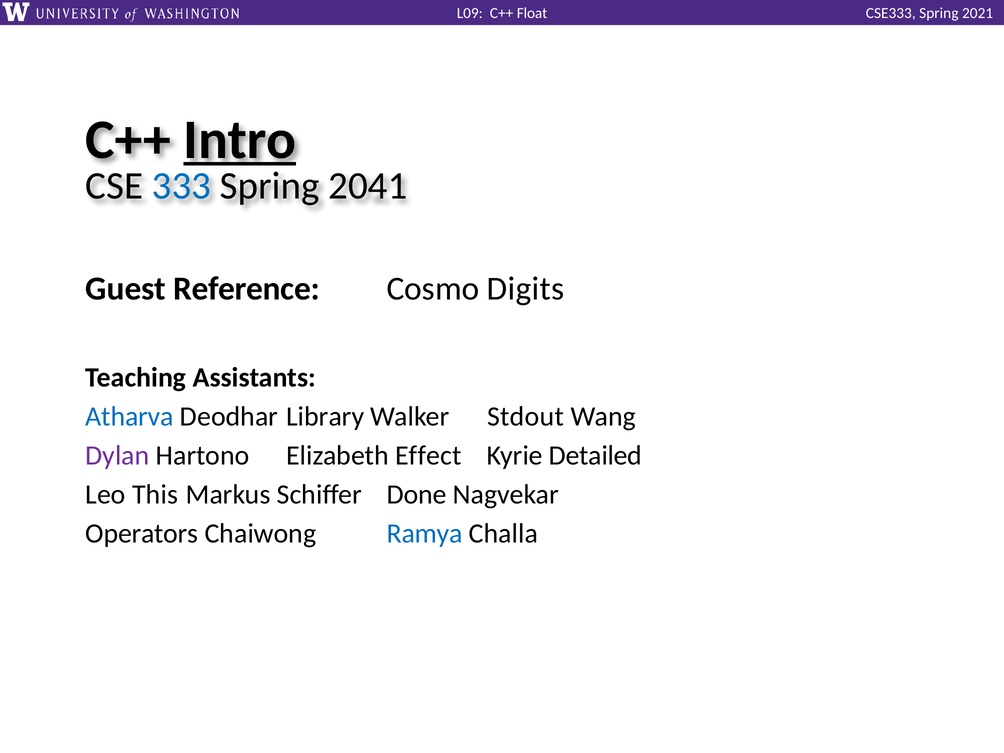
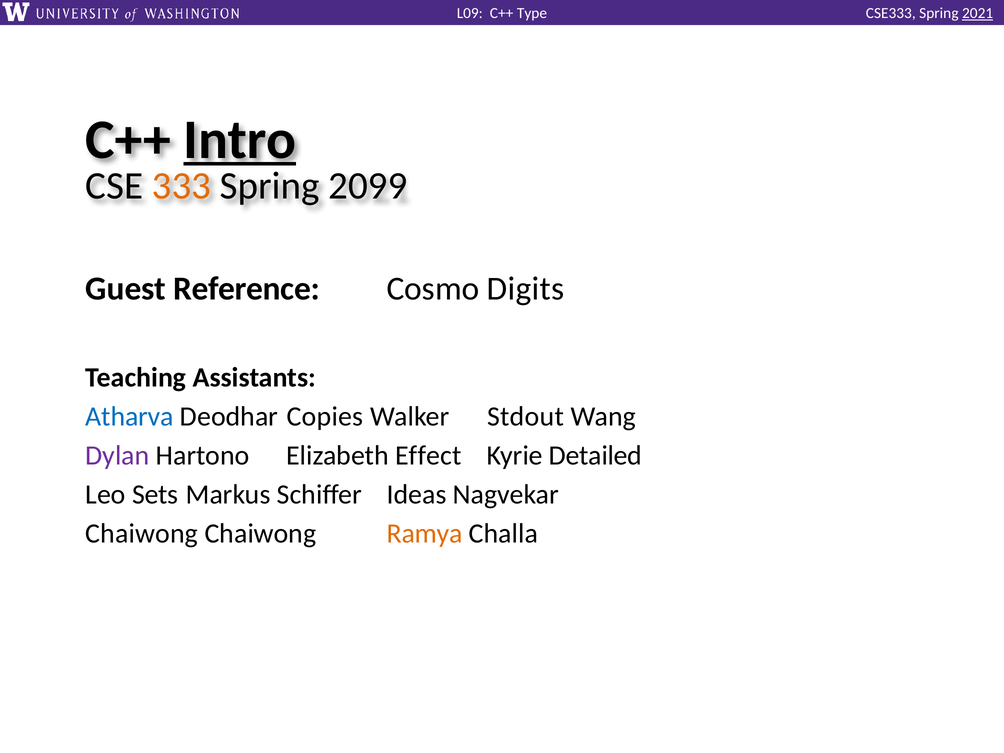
Float: Float -> Type (532, 13)
2021 underline: none -> present (978, 13)
333 colour: blue -> orange (182, 186)
2041: 2041 -> 2099 (368, 186)
Library: Library -> Copies (325, 416)
This: This -> Sets (155, 494)
Done: Done -> Ideas (416, 494)
Operators: Operators -> Chaiwong (142, 534)
Ramya colour: blue -> orange (425, 534)
